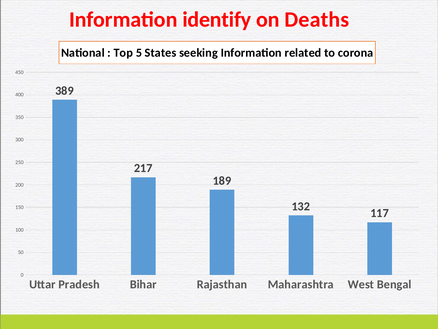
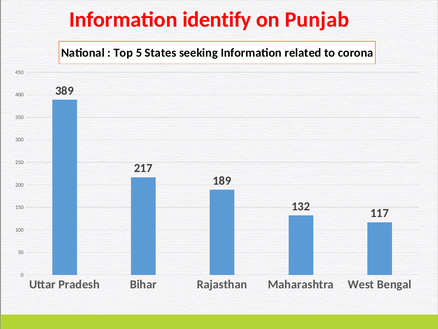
Deaths: Deaths -> Punjab (317, 20)
